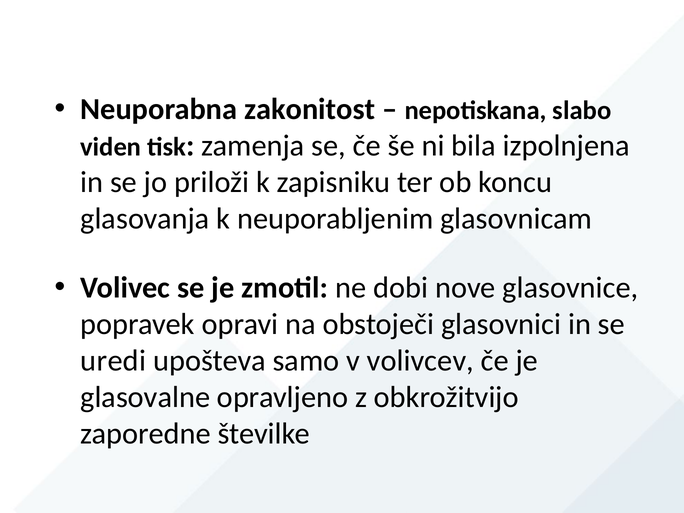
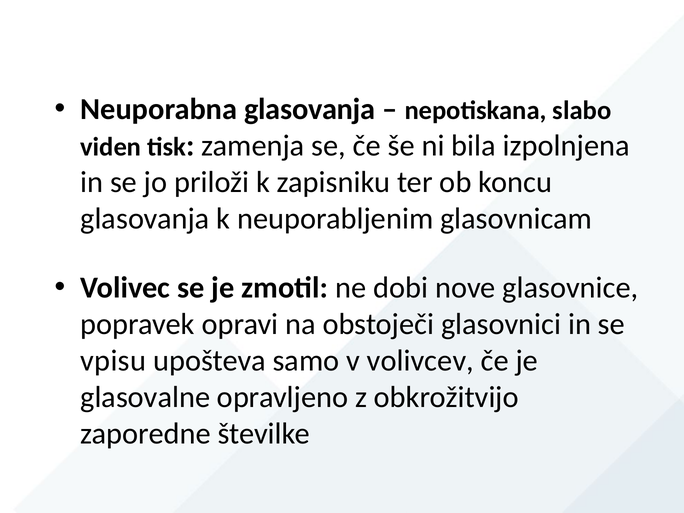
Neuporabna zakonitost: zakonitost -> glasovanja (310, 109)
uredi: uredi -> vpisu (113, 361)
